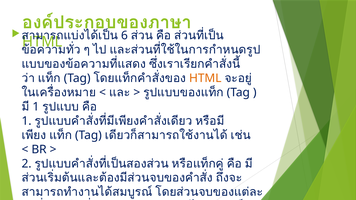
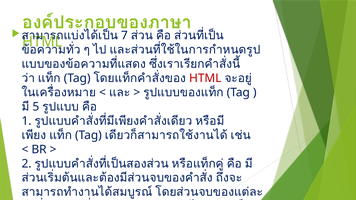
6: 6 -> 7 (124, 36)
HTML colour: orange -> red (205, 78)
1: 1 -> 5 (36, 107)
